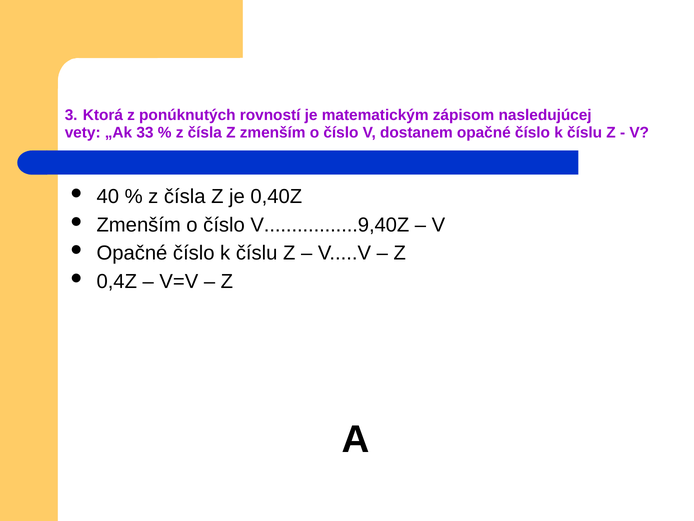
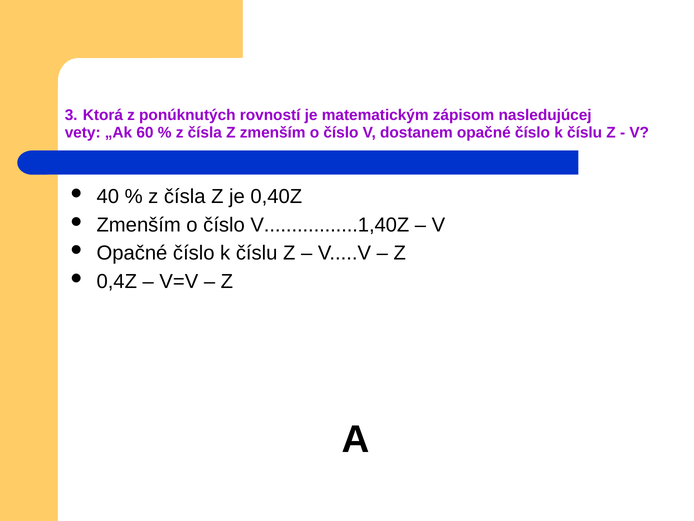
33: 33 -> 60 (145, 133)
V.................9,40Z: V.................9,40Z -> V.................1,40Z (330, 225)
